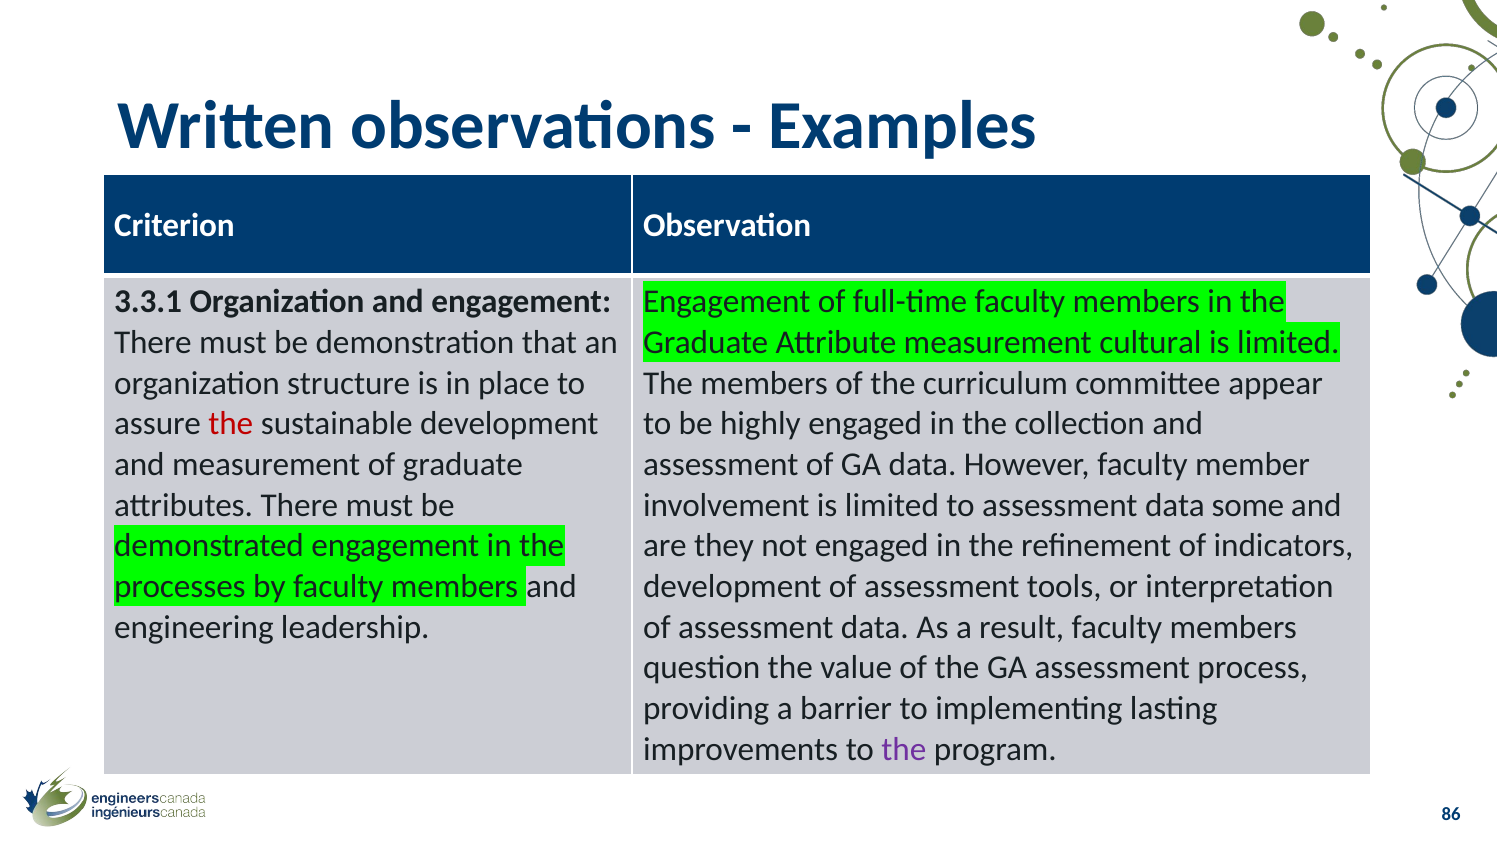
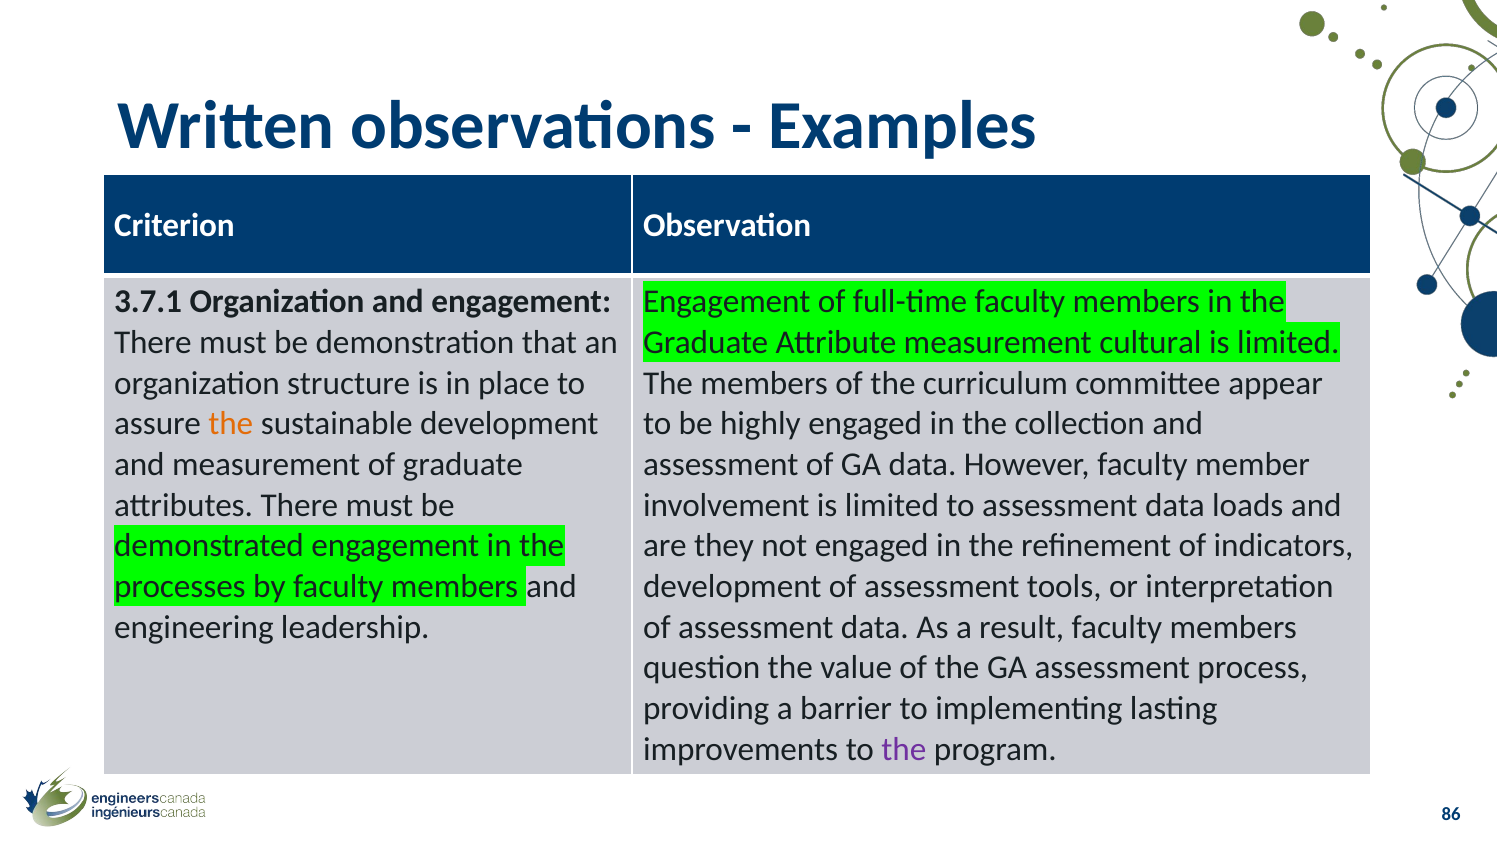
3.3.1: 3.3.1 -> 3.7.1 (148, 302)
the colour: red -> orange (231, 424)
some: some -> loads (1248, 505)
